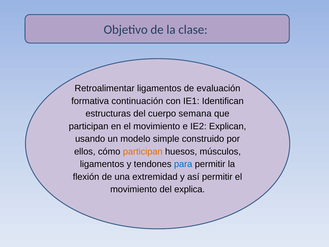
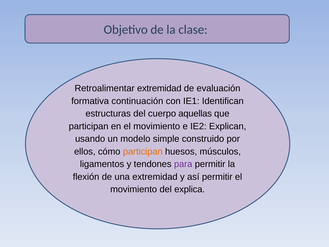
Retroalimentar ligamentos: ligamentos -> extremidad (159, 88)
semana: semana -> aquellas (195, 114)
para colour: blue -> purple (183, 164)
